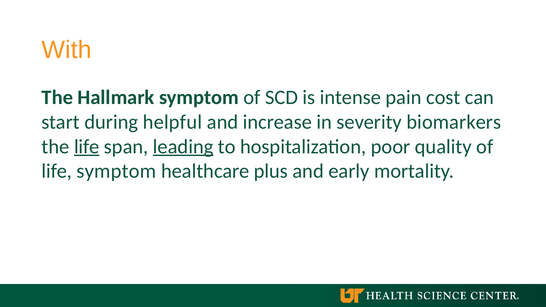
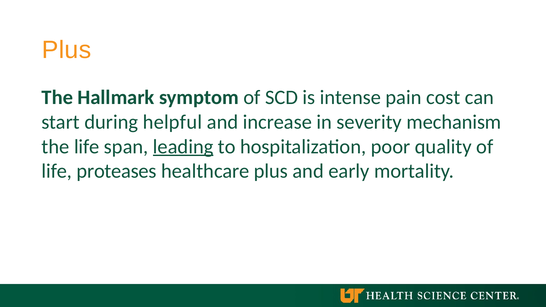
With: With -> Plus (67, 50)
biomarkers: biomarkers -> mechanism (454, 122)
life underline: present -> none (87, 147)
life symptom: symptom -> proteases (117, 171)
